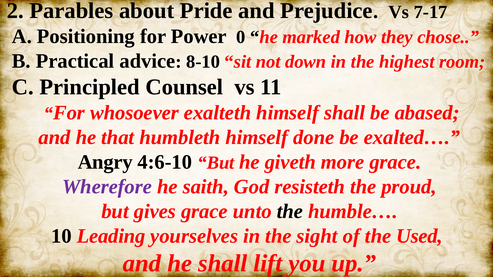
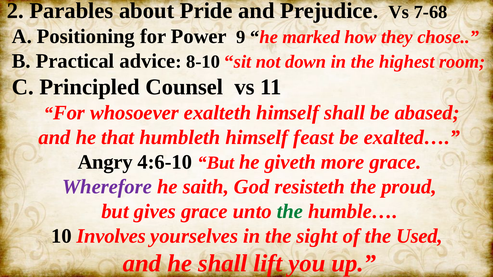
7-17: 7-17 -> 7-68 (431, 12)
0: 0 -> 9 (241, 37)
done: done -> feast (314, 138)
the colour: black -> green (290, 212)
Leading: Leading -> Involves (111, 236)
